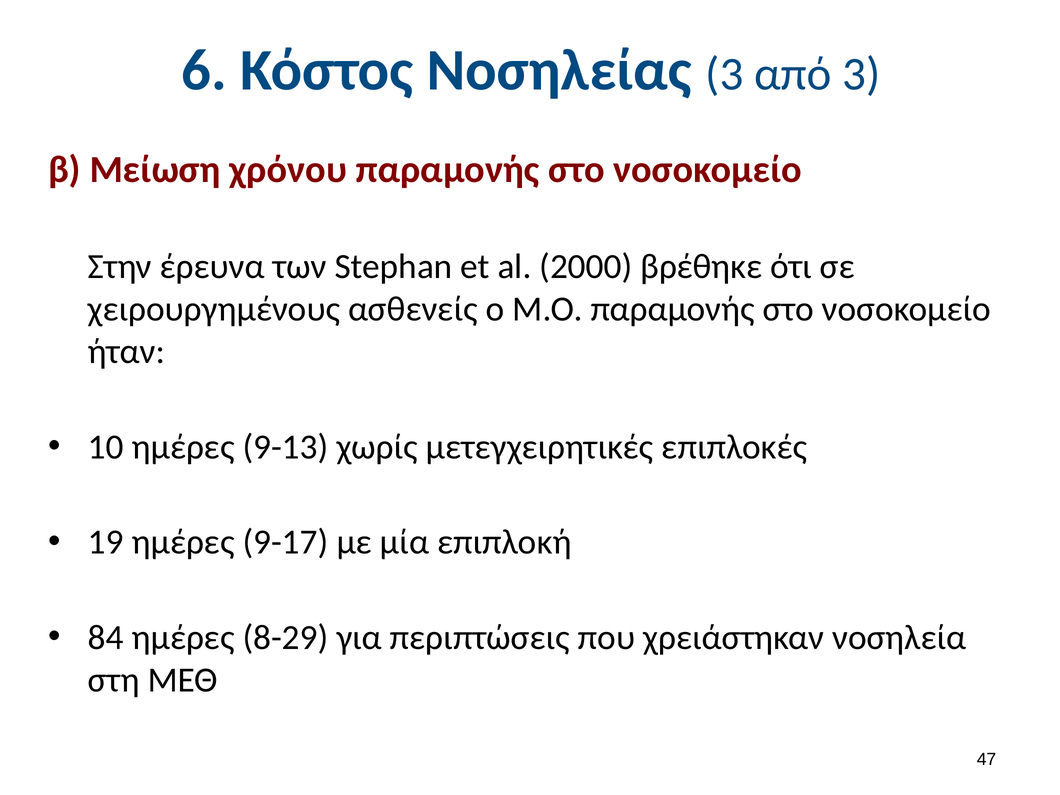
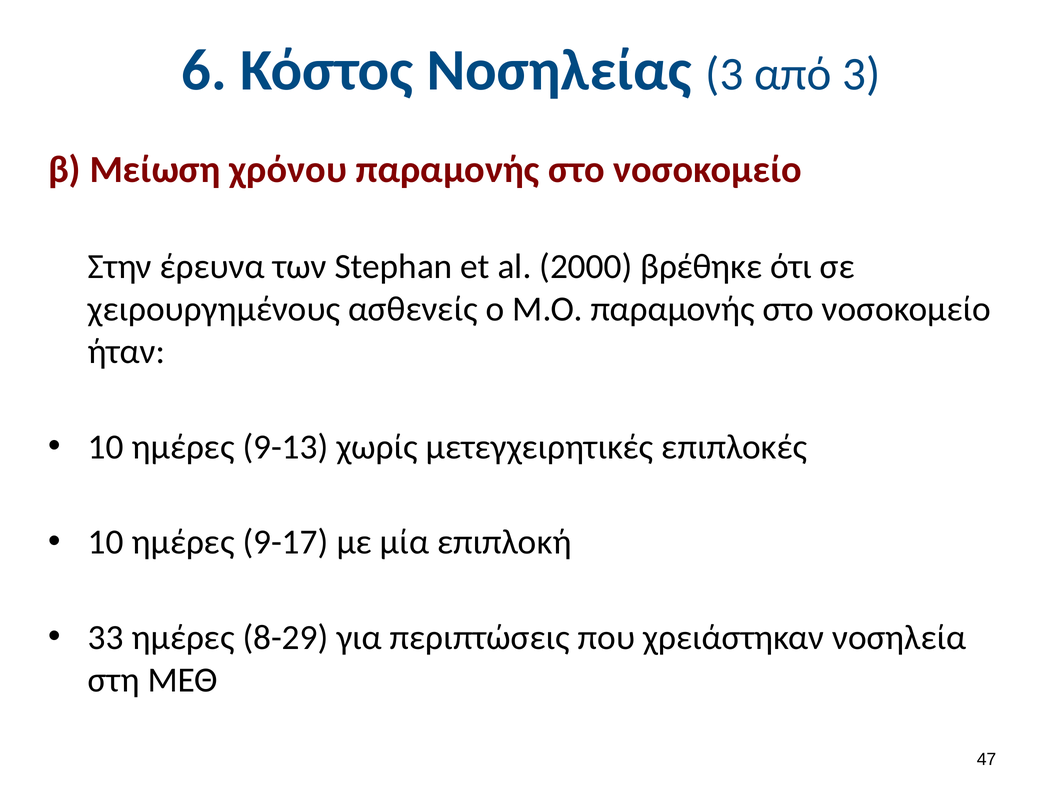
19: 19 -> 10 (106, 542)
84: 84 -> 33 (106, 638)
